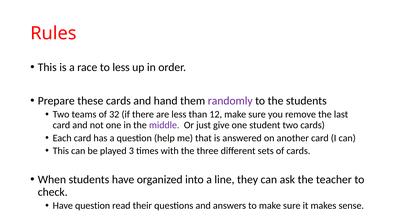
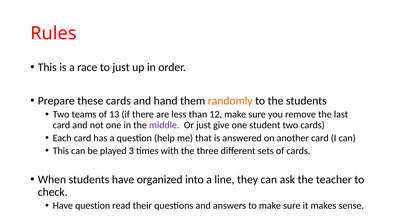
to less: less -> just (121, 67)
randomly colour: purple -> orange (230, 101)
32: 32 -> 13 (114, 114)
